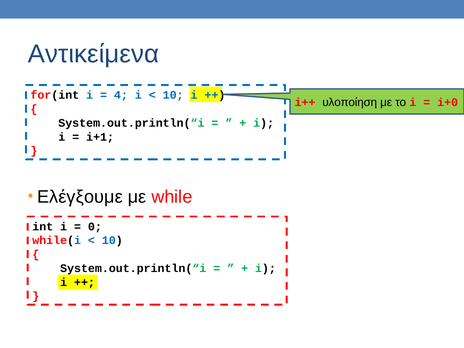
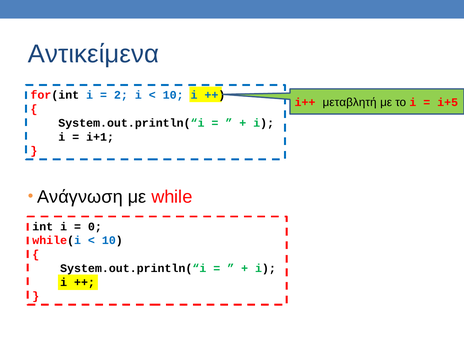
4: 4 -> 2 (121, 95)
υλοποίηση: υλοποίηση -> μεταβλητή (350, 102)
i+0: i+0 -> i+5 (448, 102)
Ελέγξουμε: Ελέγξουμε -> Ανάγνωση (80, 197)
